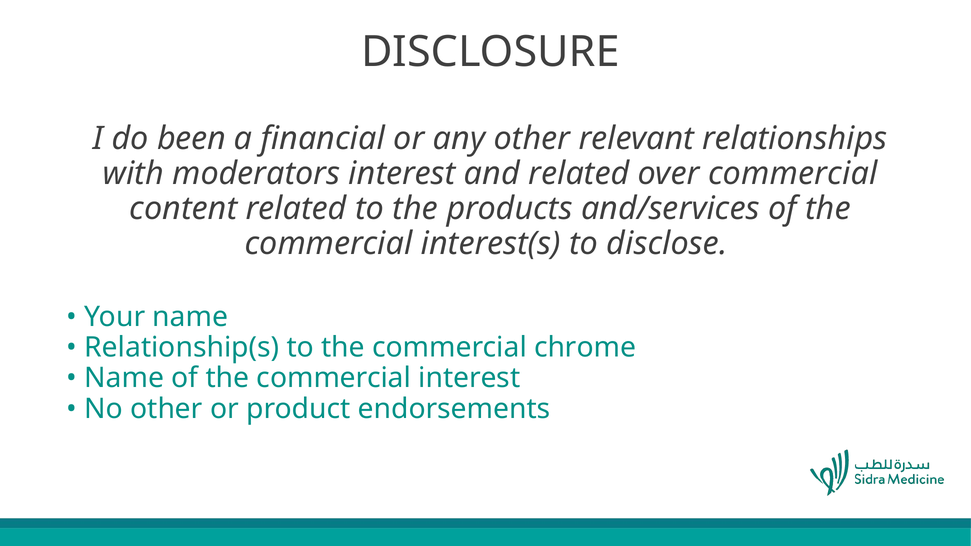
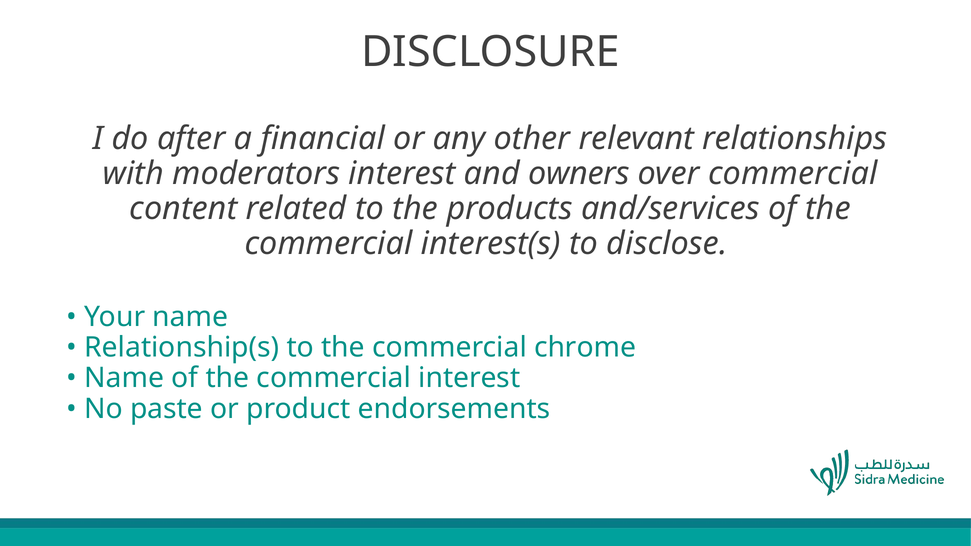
been: been -> after (191, 138)
and related: related -> owners (579, 173)
No other: other -> paste (166, 409)
